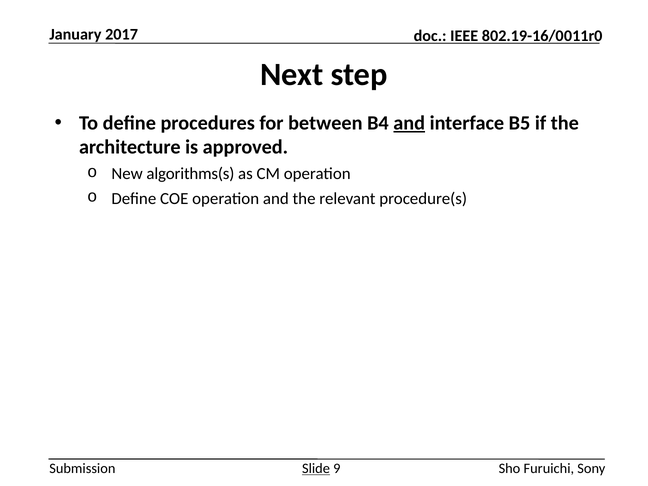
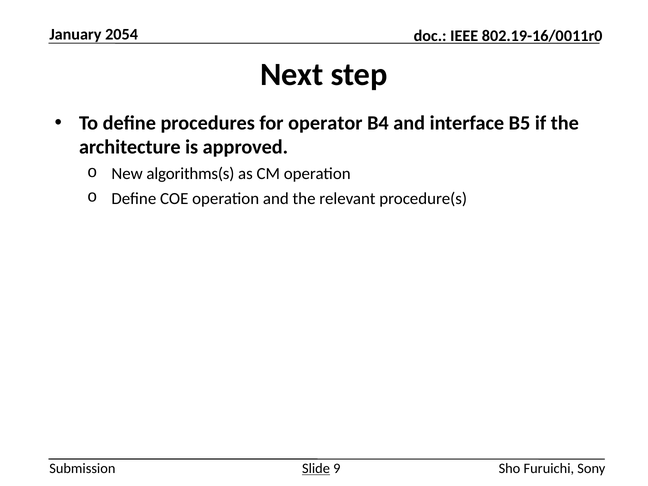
2017: 2017 -> 2054 (122, 34)
between: between -> operator (325, 123)
and underline: present -> none (409, 123)
